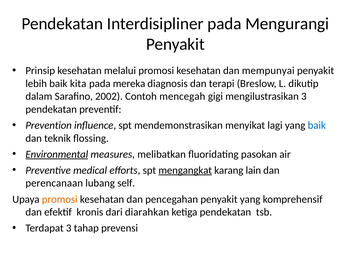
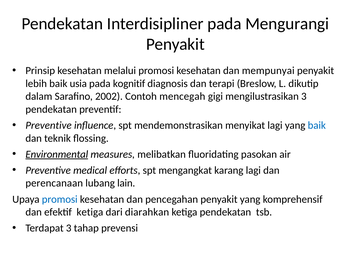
kita: kita -> usia (78, 83)
mereka: mereka -> kognitif (129, 83)
Prevention: Prevention -> Preventive (49, 125)
mengangkat underline: present -> none (185, 170)
karang lain: lain -> lagi (253, 170)
self: self -> lain (126, 183)
promosi colour: orange -> blue (60, 199)
efektif kronis: kronis -> ketiga (90, 212)
